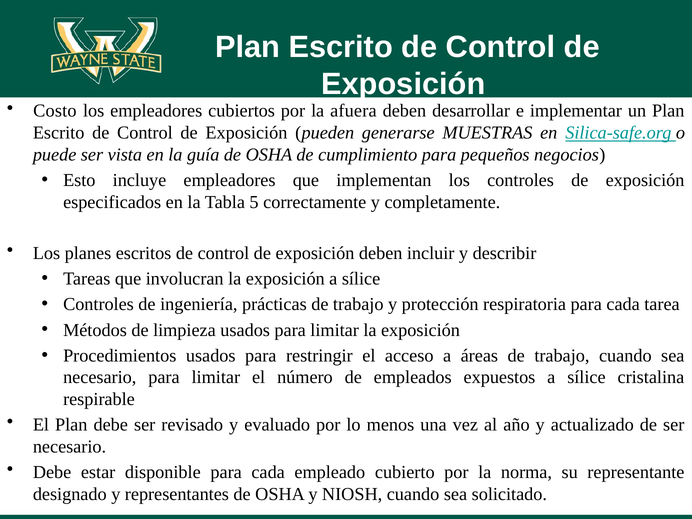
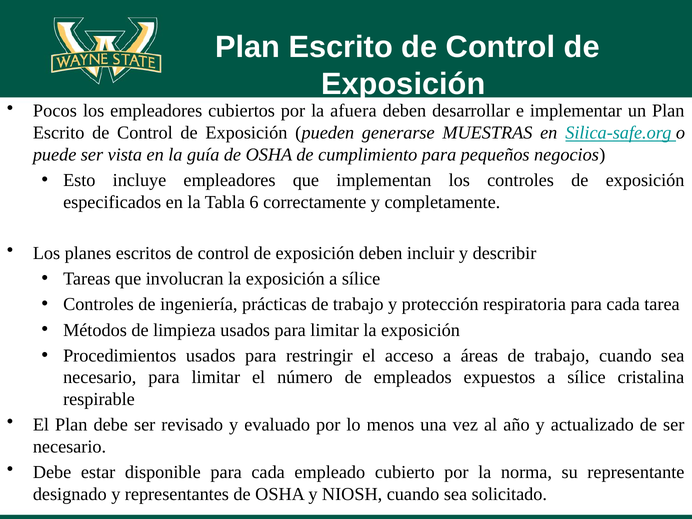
Costo: Costo -> Pocos (55, 111)
5: 5 -> 6 (254, 202)
